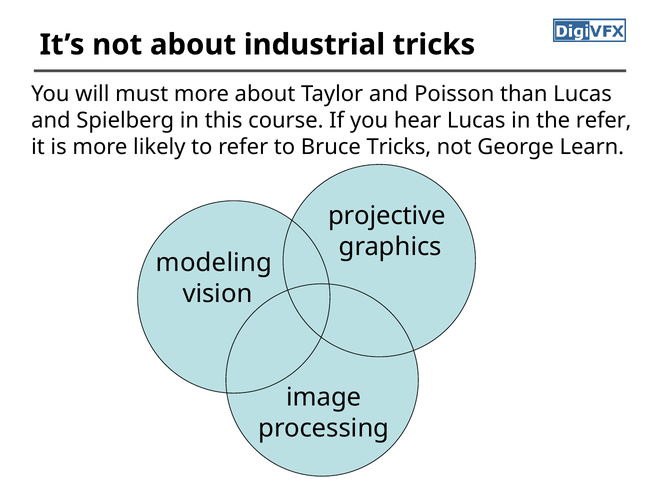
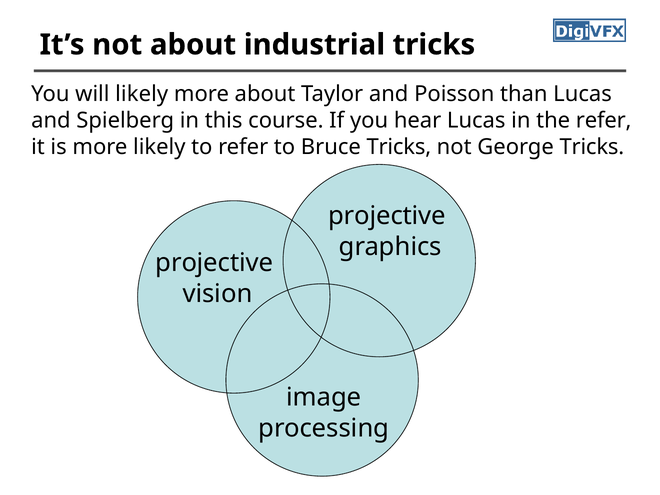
will must: must -> likely (142, 94)
George Learn: Learn -> Tricks (592, 147)
modeling: modeling -> projective (214, 263)
